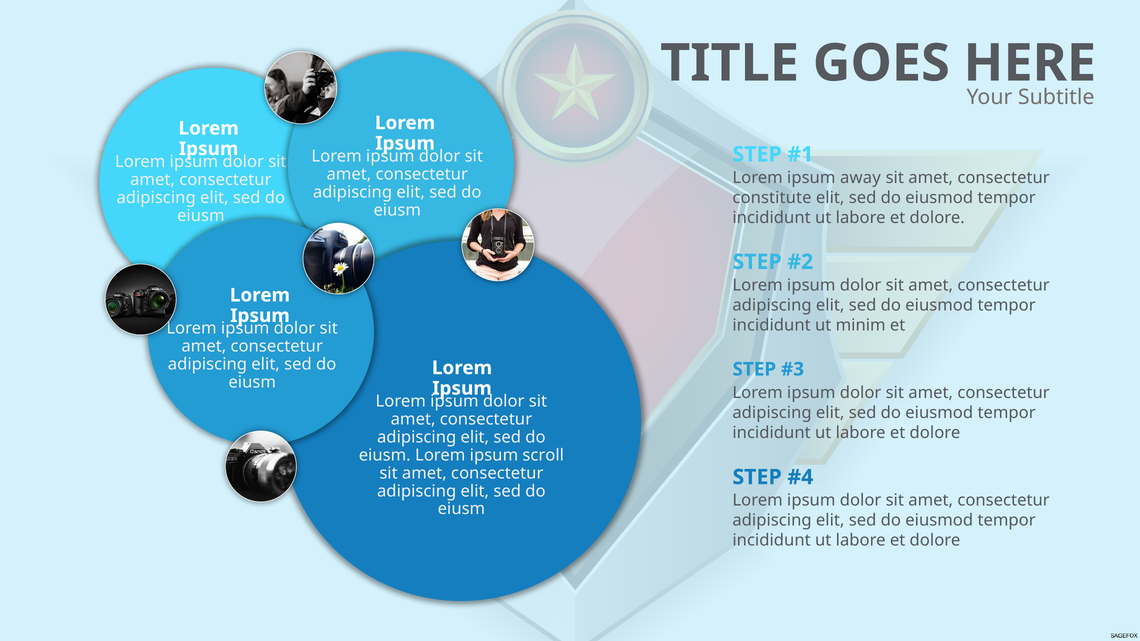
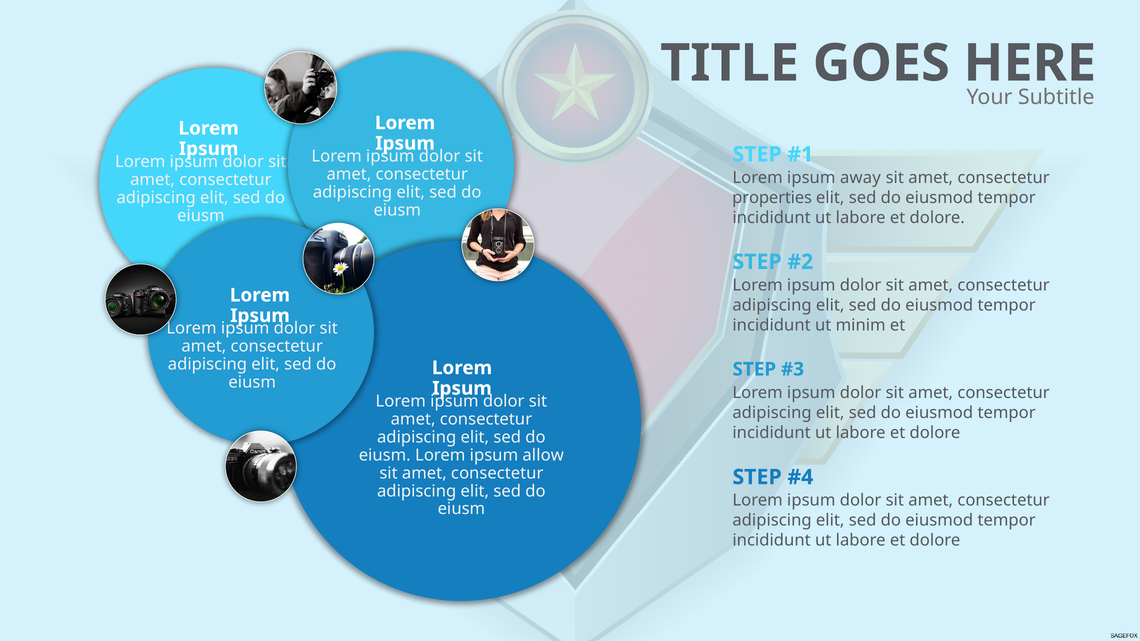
constitute: constitute -> properties (772, 198)
scroll: scroll -> allow (543, 455)
